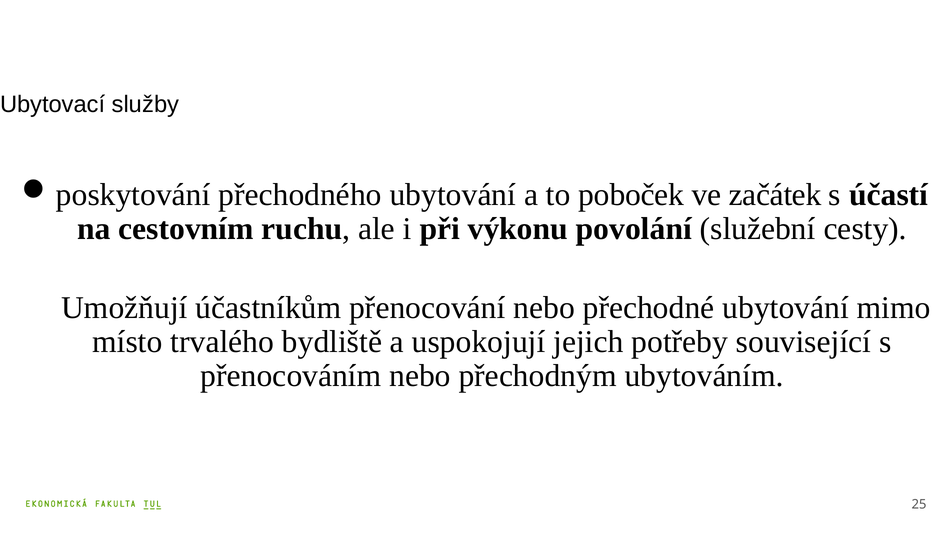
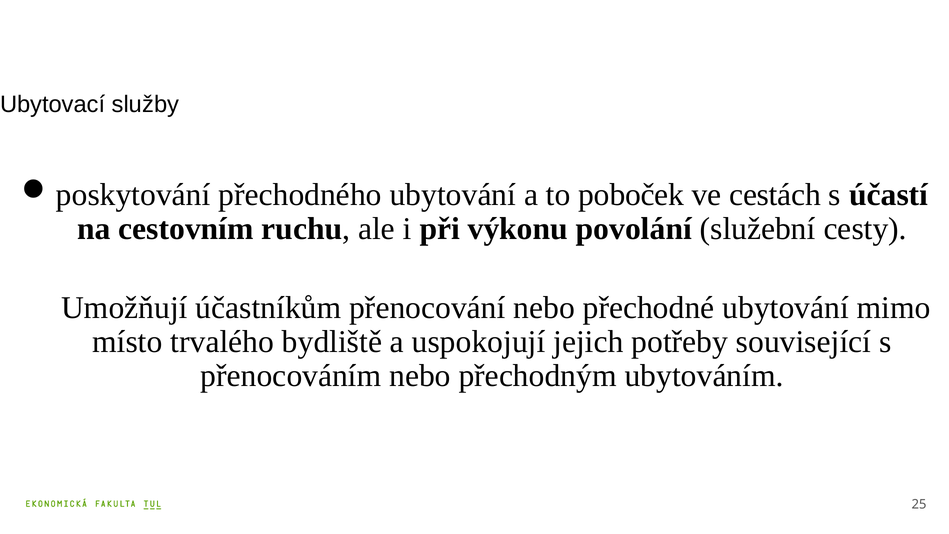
začátek: začátek -> cestách (775, 195)
